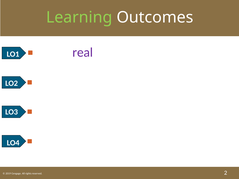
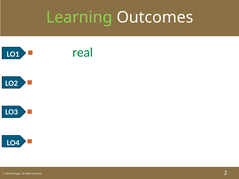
real colour: purple -> green (83, 52)
